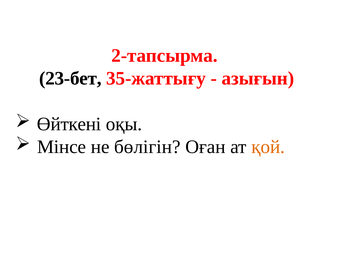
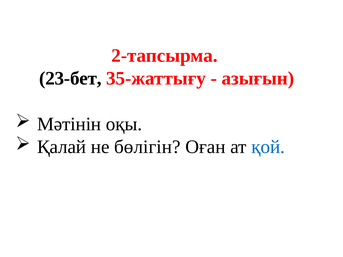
Өйткені: Өйткені -> Мәтінін (69, 124)
Мінсе: Мінсе -> Қалай (62, 147)
қой colour: orange -> blue (268, 147)
